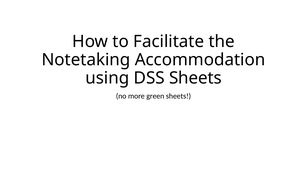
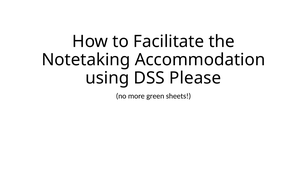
DSS Sheets: Sheets -> Please (195, 78)
